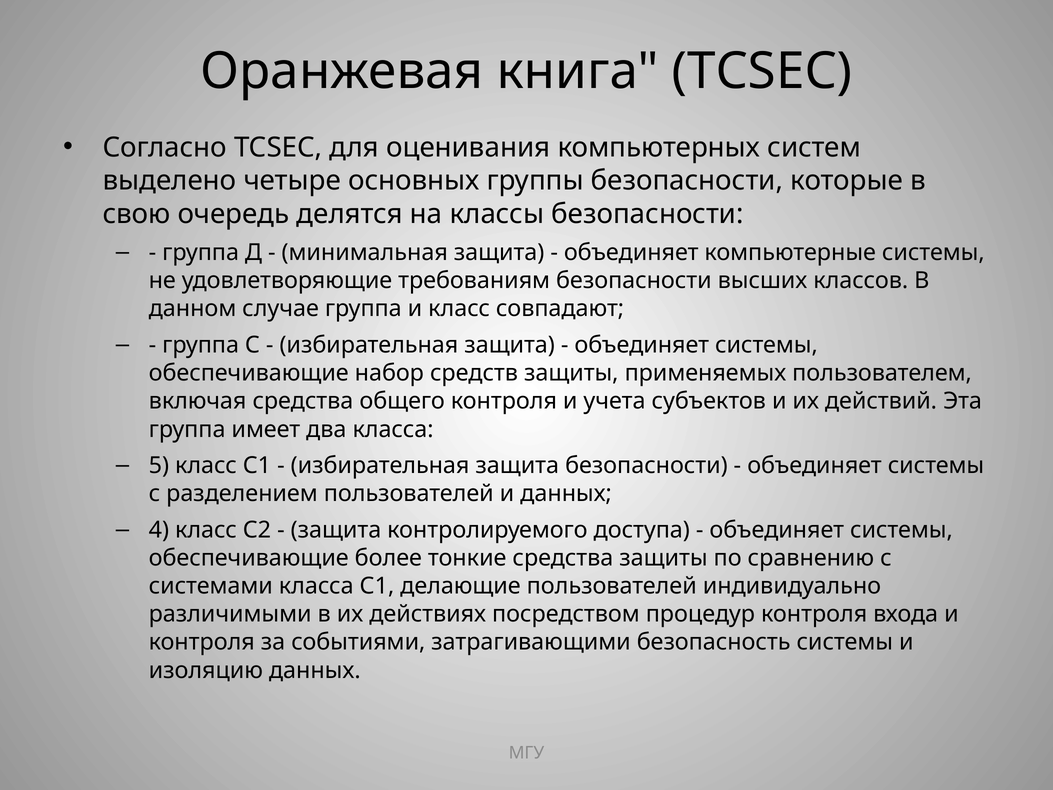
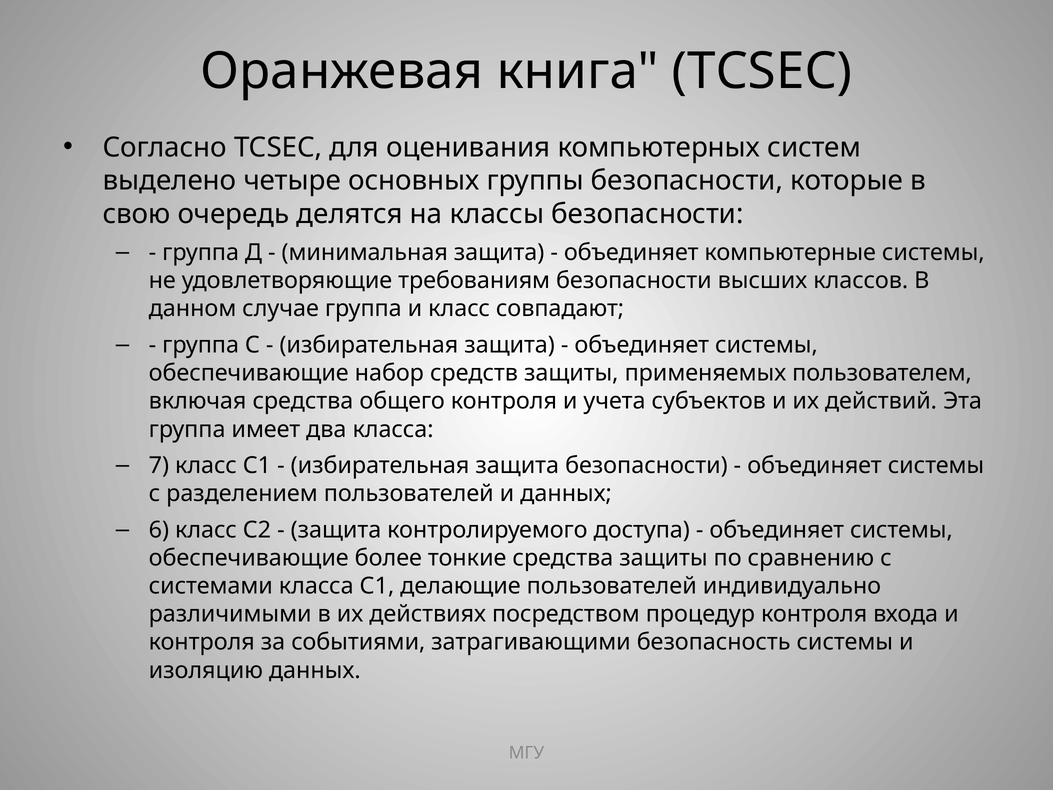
5: 5 -> 7 (159, 465)
4: 4 -> 6 (159, 530)
